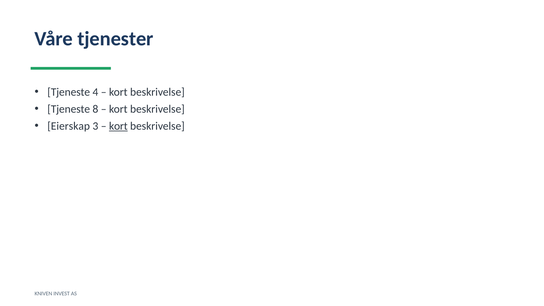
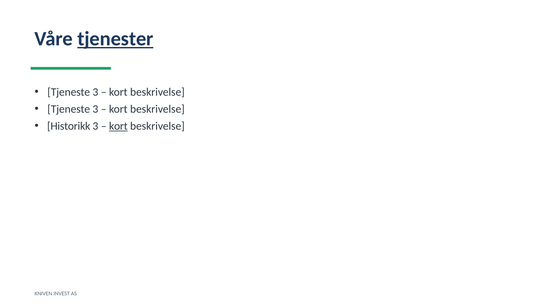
tjenester underline: none -> present (115, 39)
4: 4 -> 3 (95, 92)
8: 8 -> 3 (95, 109)
Eierskap: Eierskap -> Historikk (69, 126)
